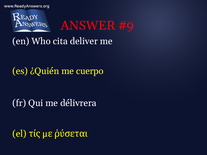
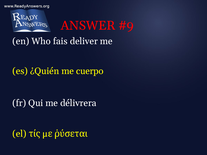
cita: cita -> fais (60, 41)
